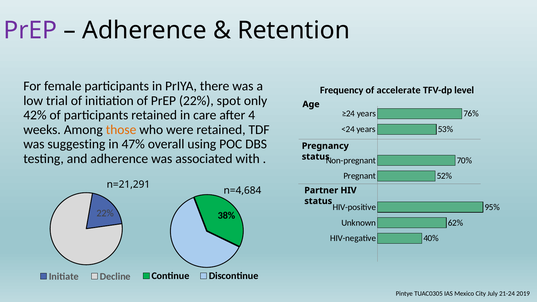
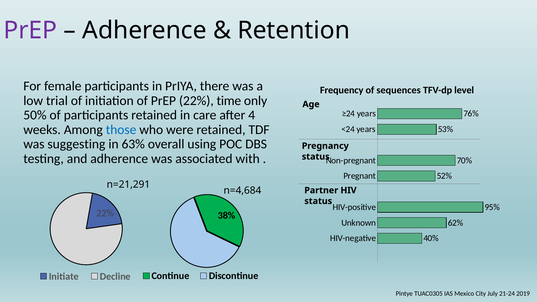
accelerate: accelerate -> sequences (399, 90)
spot: spot -> time (229, 101)
42%: 42% -> 50% (35, 115)
those colour: orange -> blue (121, 130)
47%: 47% -> 63% (133, 144)
